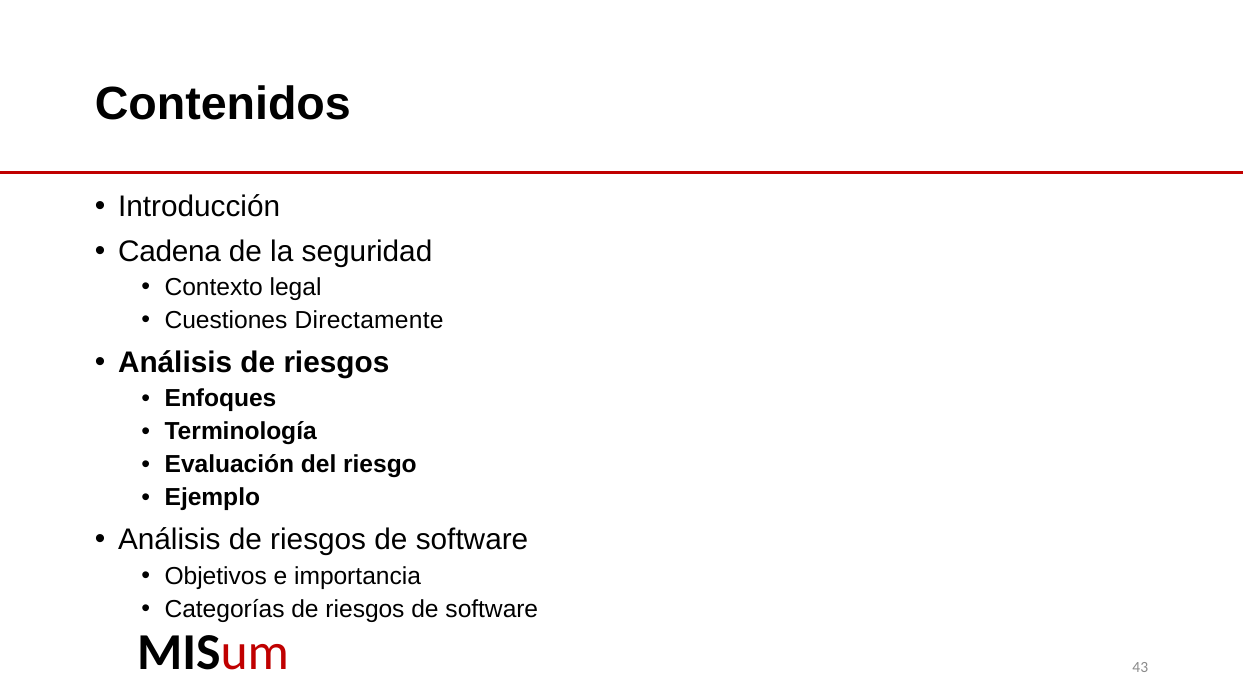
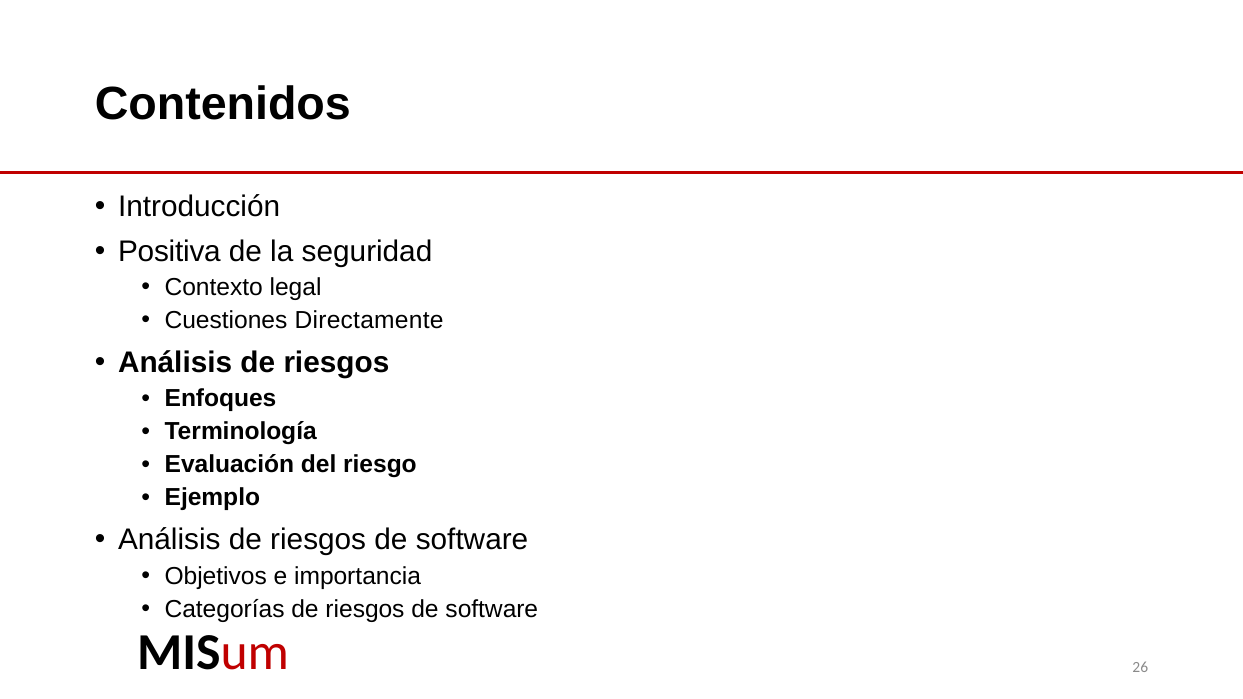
Cadena: Cadena -> Positiva (169, 252)
43: 43 -> 26 (1140, 668)
